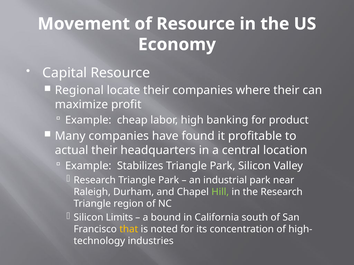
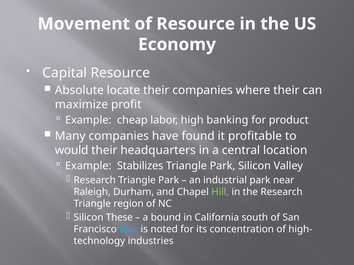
Regional: Regional -> Absolute (79, 91)
actual: actual -> would (72, 150)
Limits: Limits -> These (119, 218)
that colour: yellow -> light blue (129, 230)
